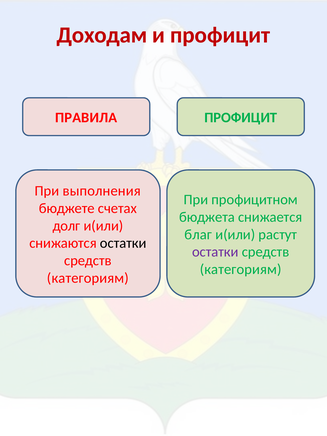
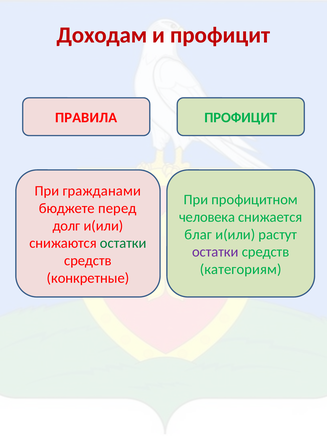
выполнения: выполнения -> гражданами (102, 191)
счетах: счетах -> перед (117, 208)
бюджета: бюджета -> человека (207, 217)
остатки colour: black -> green (123, 243)
категориям: категориям -> конкретные (88, 278)
